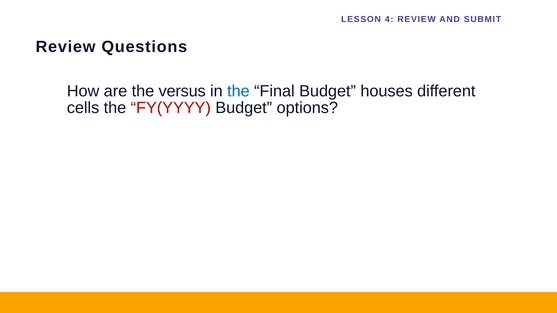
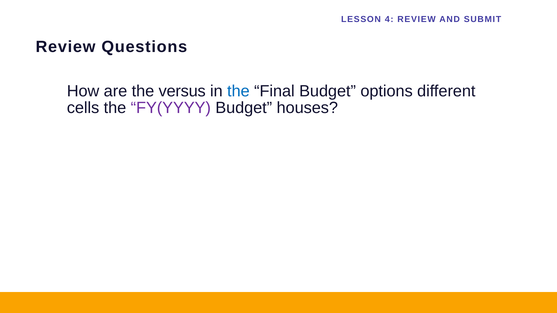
houses: houses -> options (387, 91)
FY(YYYY colour: red -> purple (171, 108)
options: options -> houses (307, 108)
